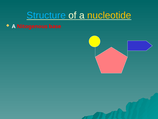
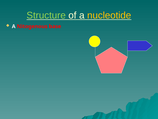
Structure colour: light blue -> light green (46, 15)
